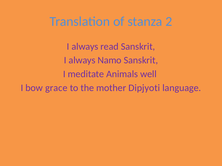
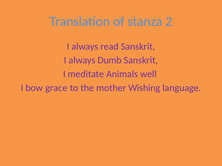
Namo: Namo -> Dumb (110, 60)
Dipjyoti: Dipjyoti -> Wishing (144, 88)
